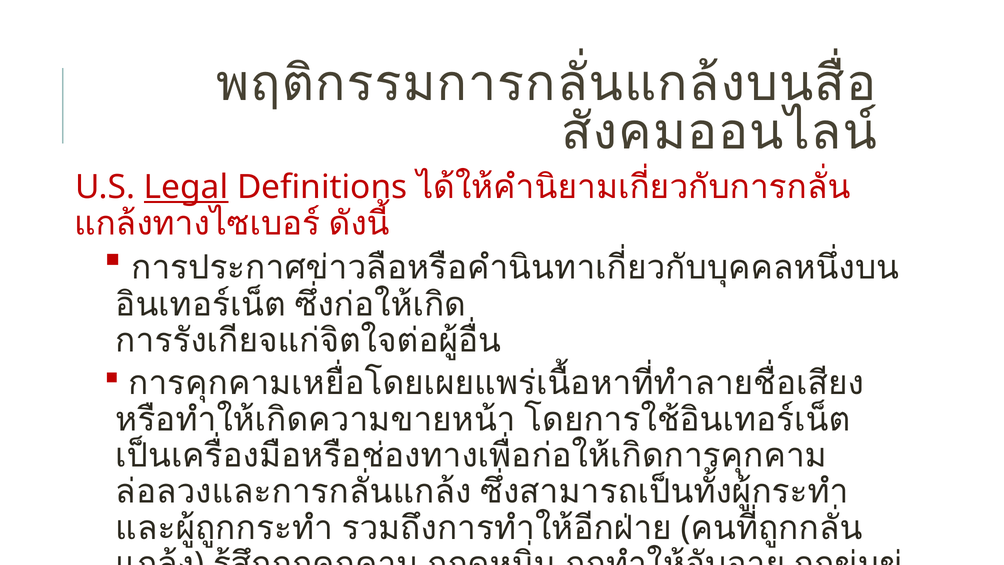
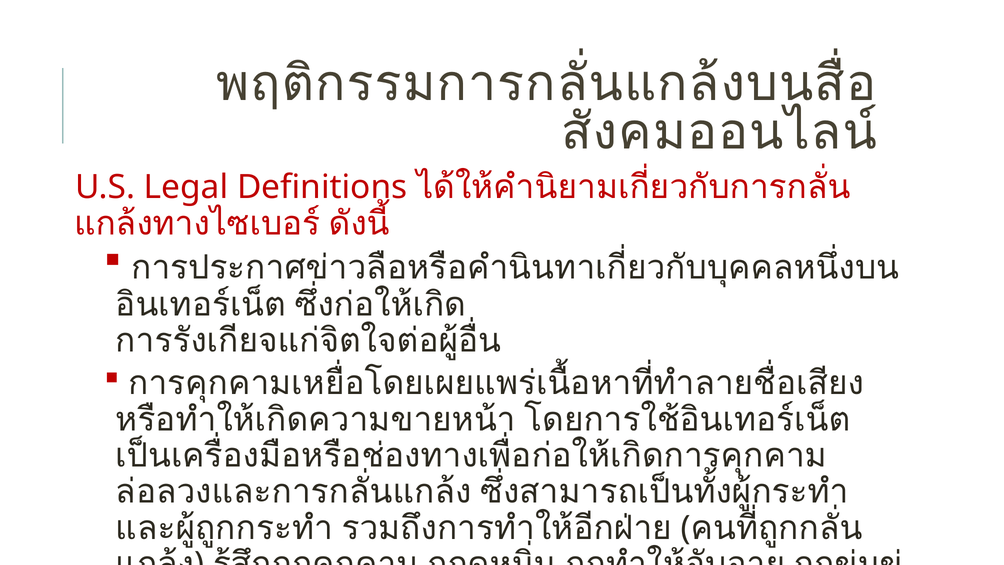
Legal underline: present -> none (186, 187)
